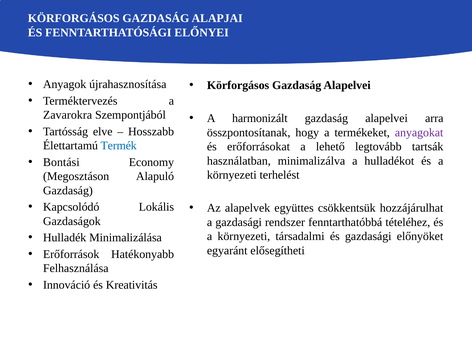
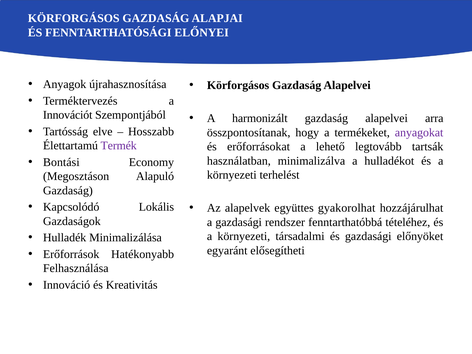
Zavarokra: Zavarokra -> Innovációt (68, 115)
Termék colour: blue -> purple (119, 146)
csökkentsük: csökkentsük -> gyakorolhat (347, 208)
